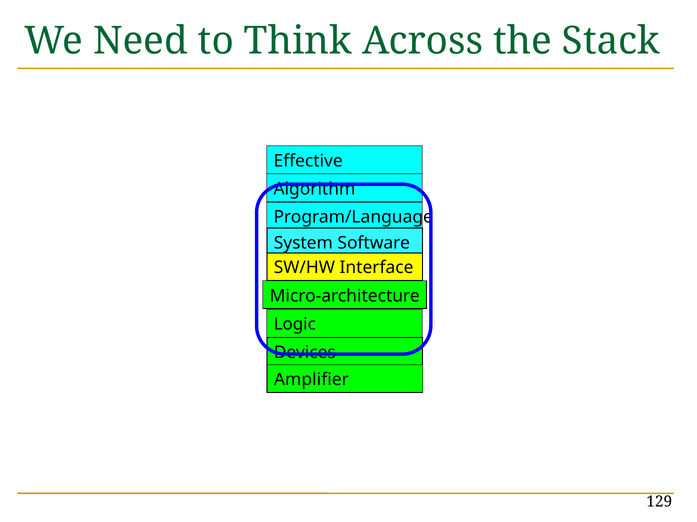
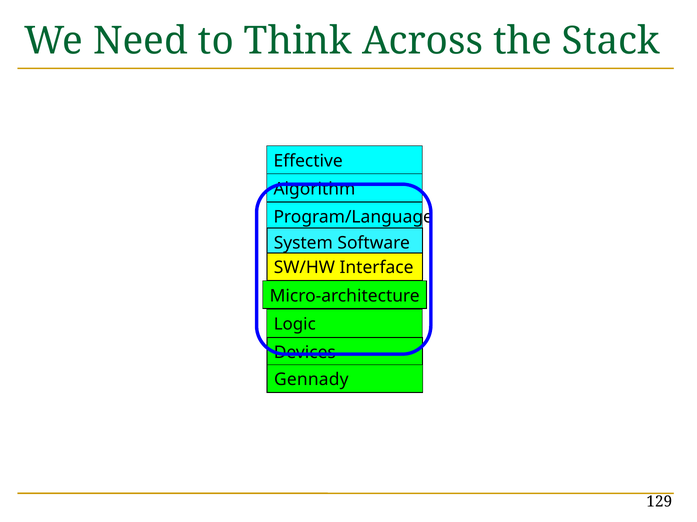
Amplifier: Amplifier -> Gennady (311, 380)
